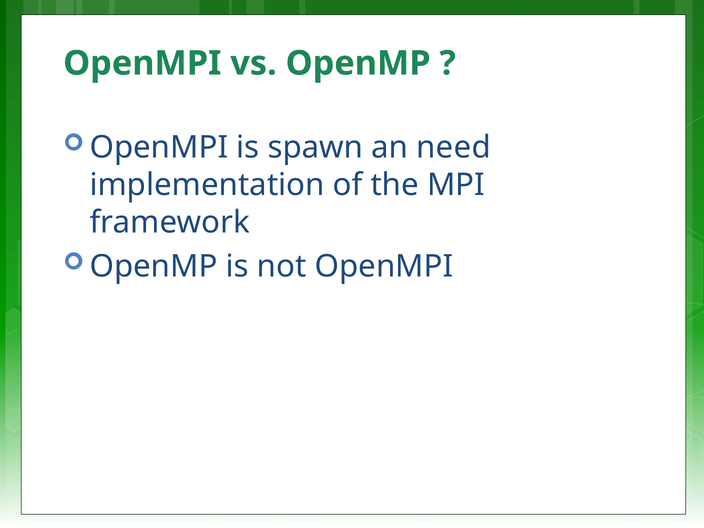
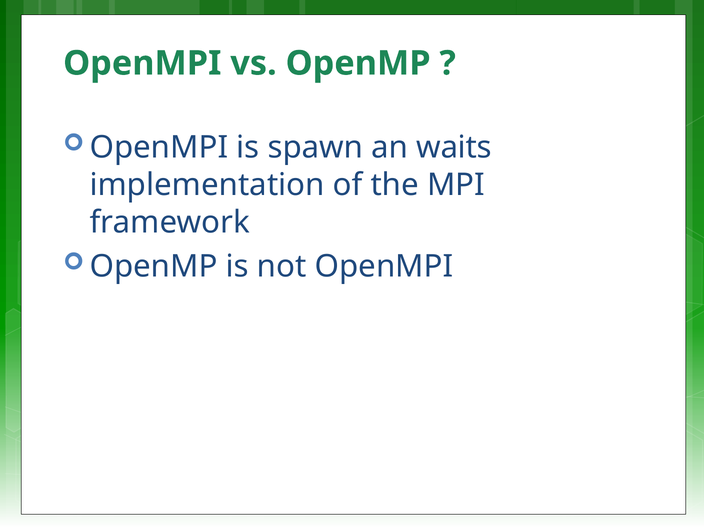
need: need -> waits (454, 147)
